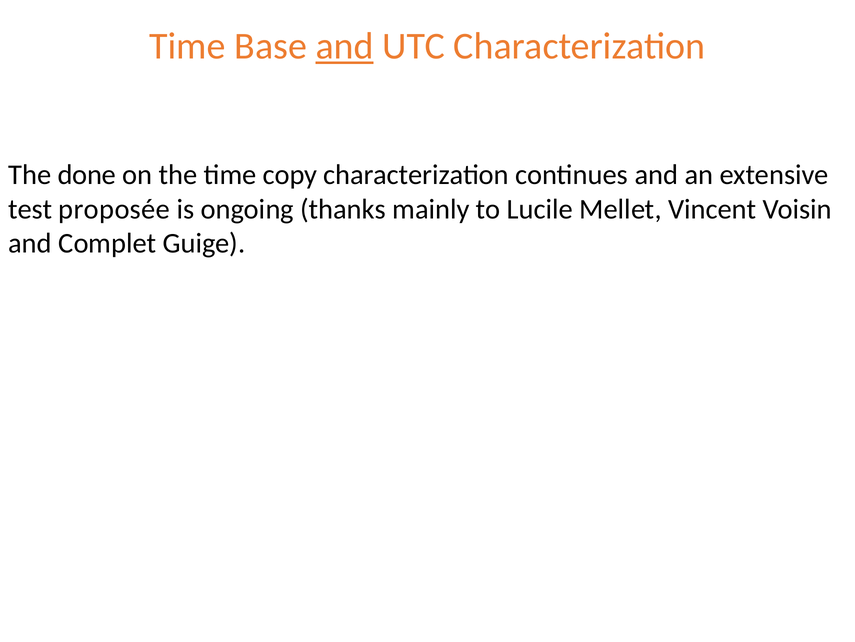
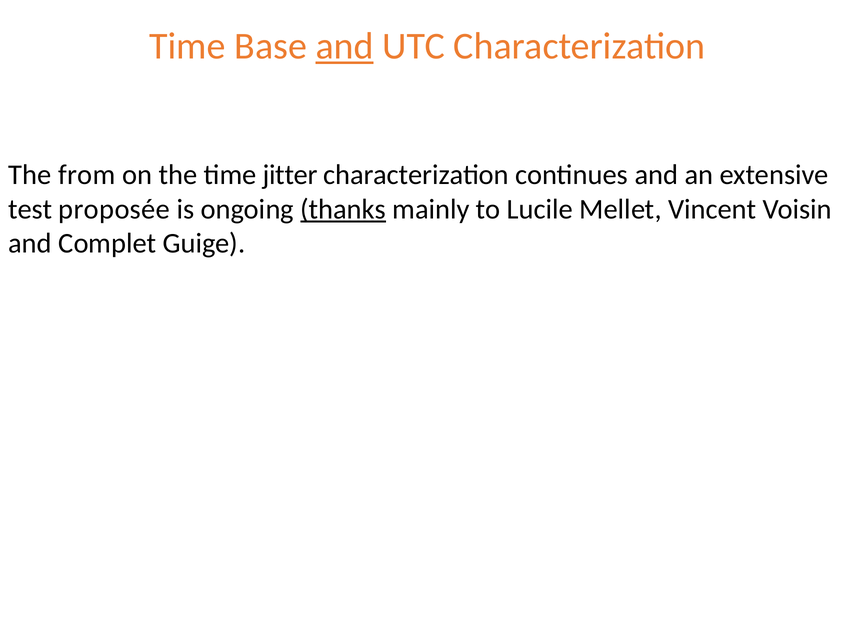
done: done -> from (87, 175)
copy: copy -> jitter (290, 175)
thanks underline: none -> present (343, 209)
